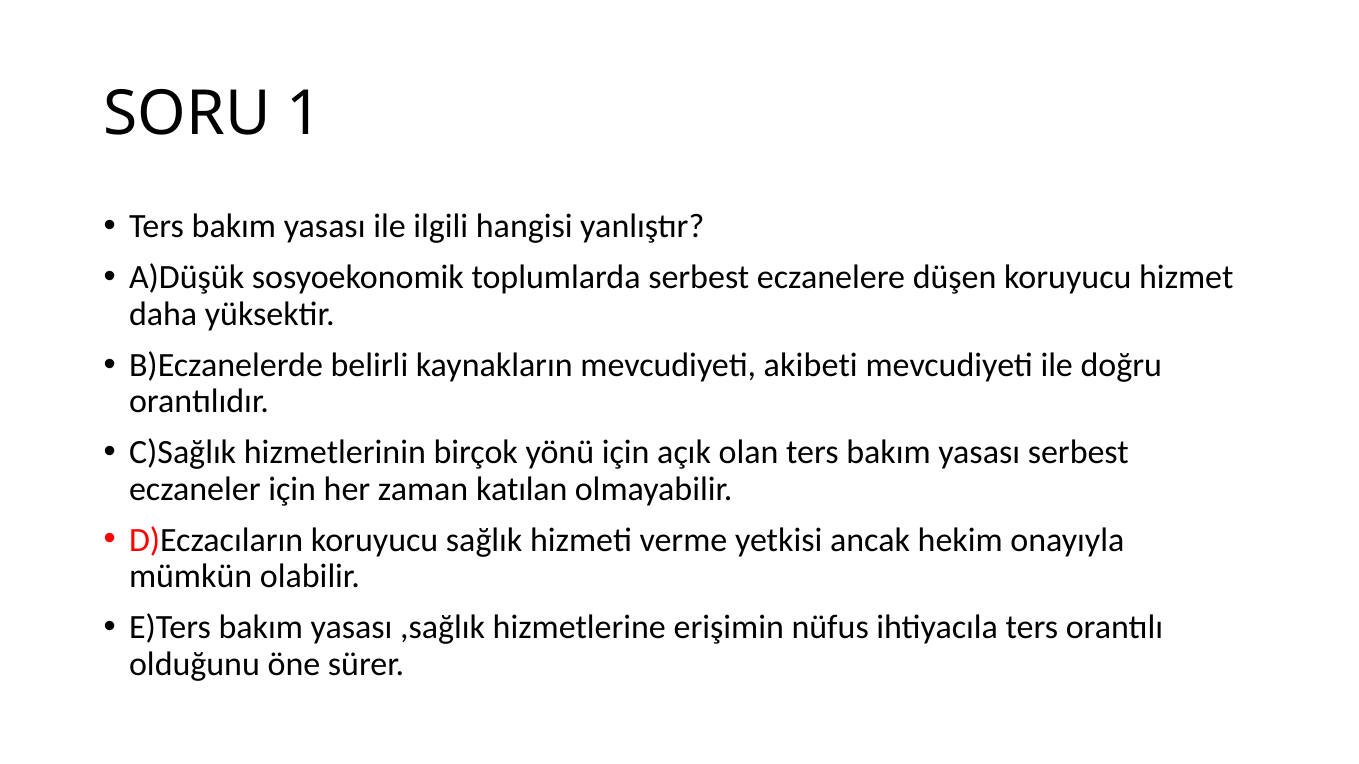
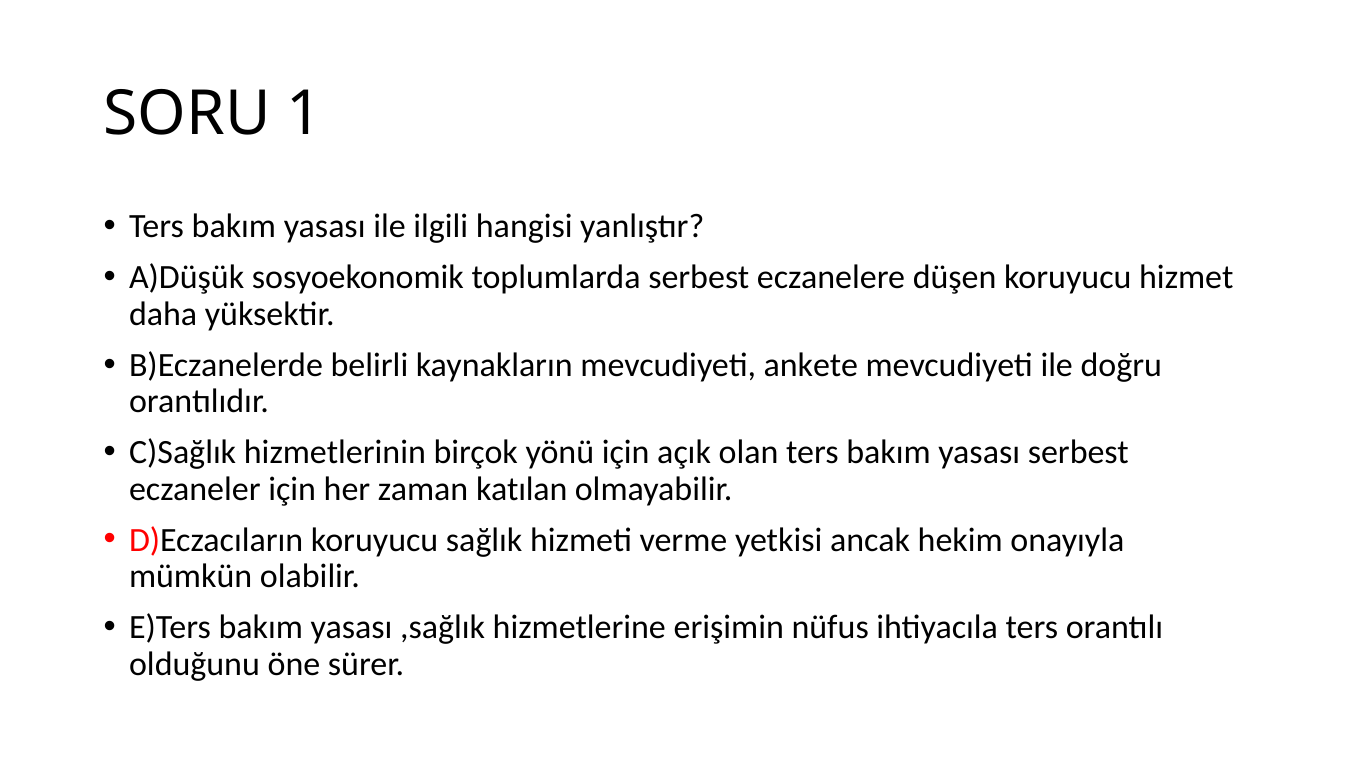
akibeti: akibeti -> ankete (811, 365)
